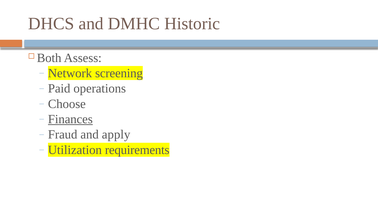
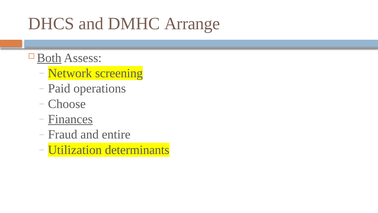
Historic: Historic -> Arrange (192, 24)
Both underline: none -> present (49, 58)
apply: apply -> entire (116, 134)
requirements: requirements -> determinants (137, 150)
